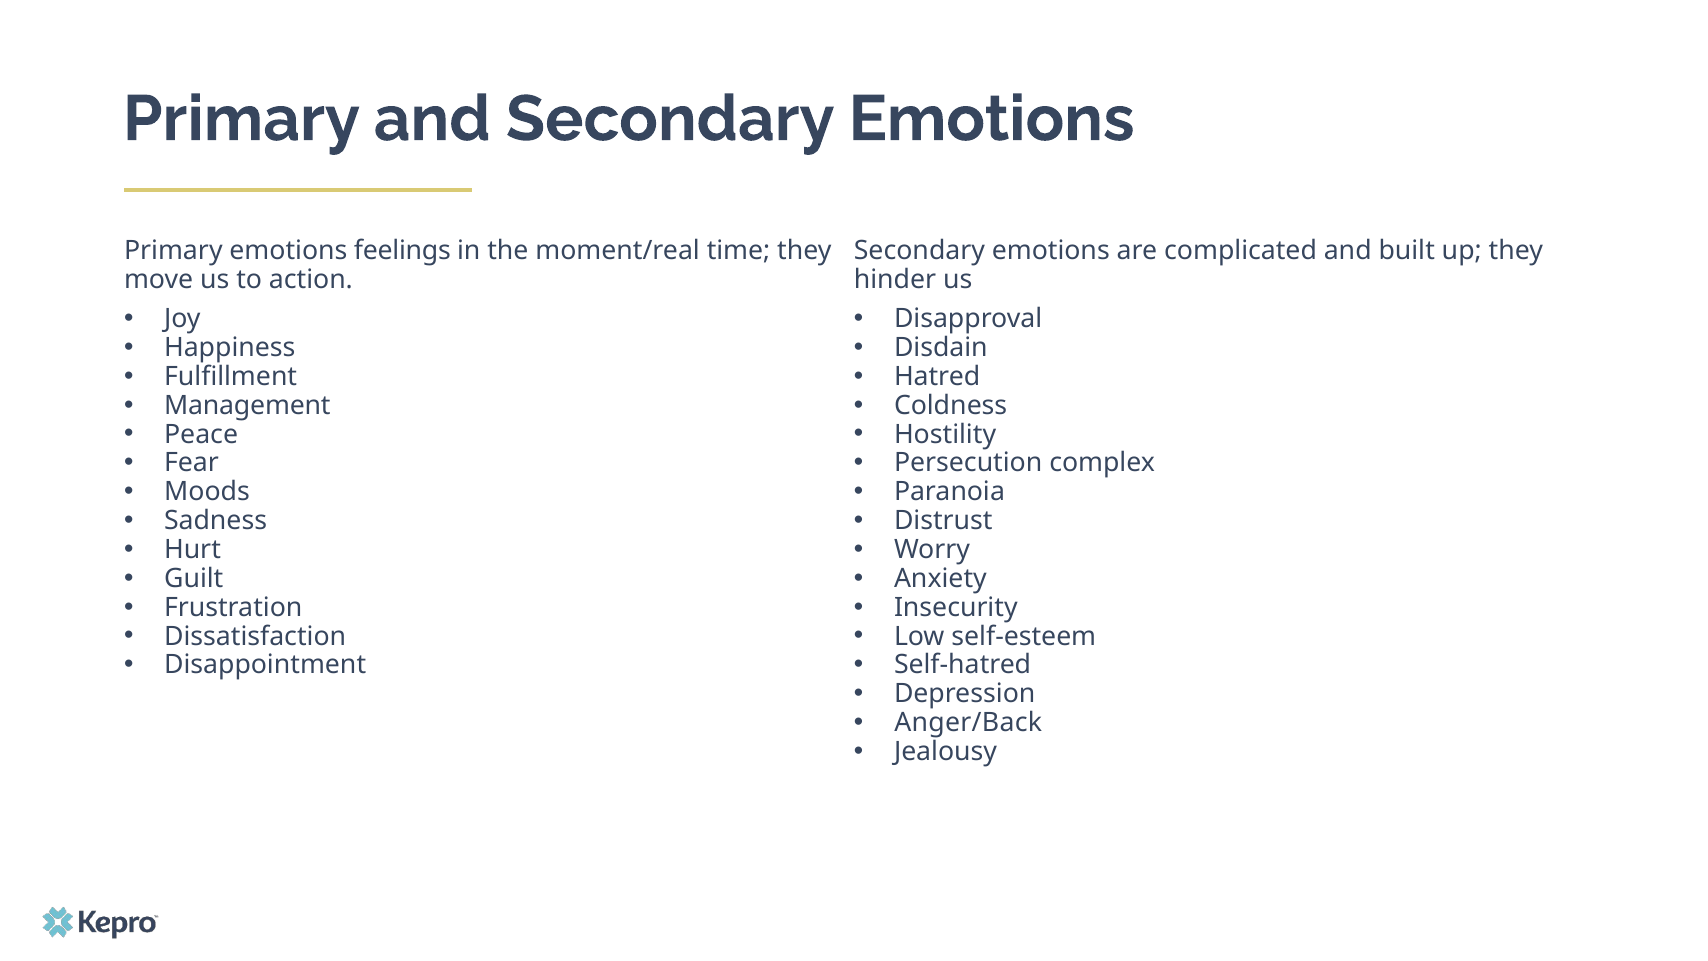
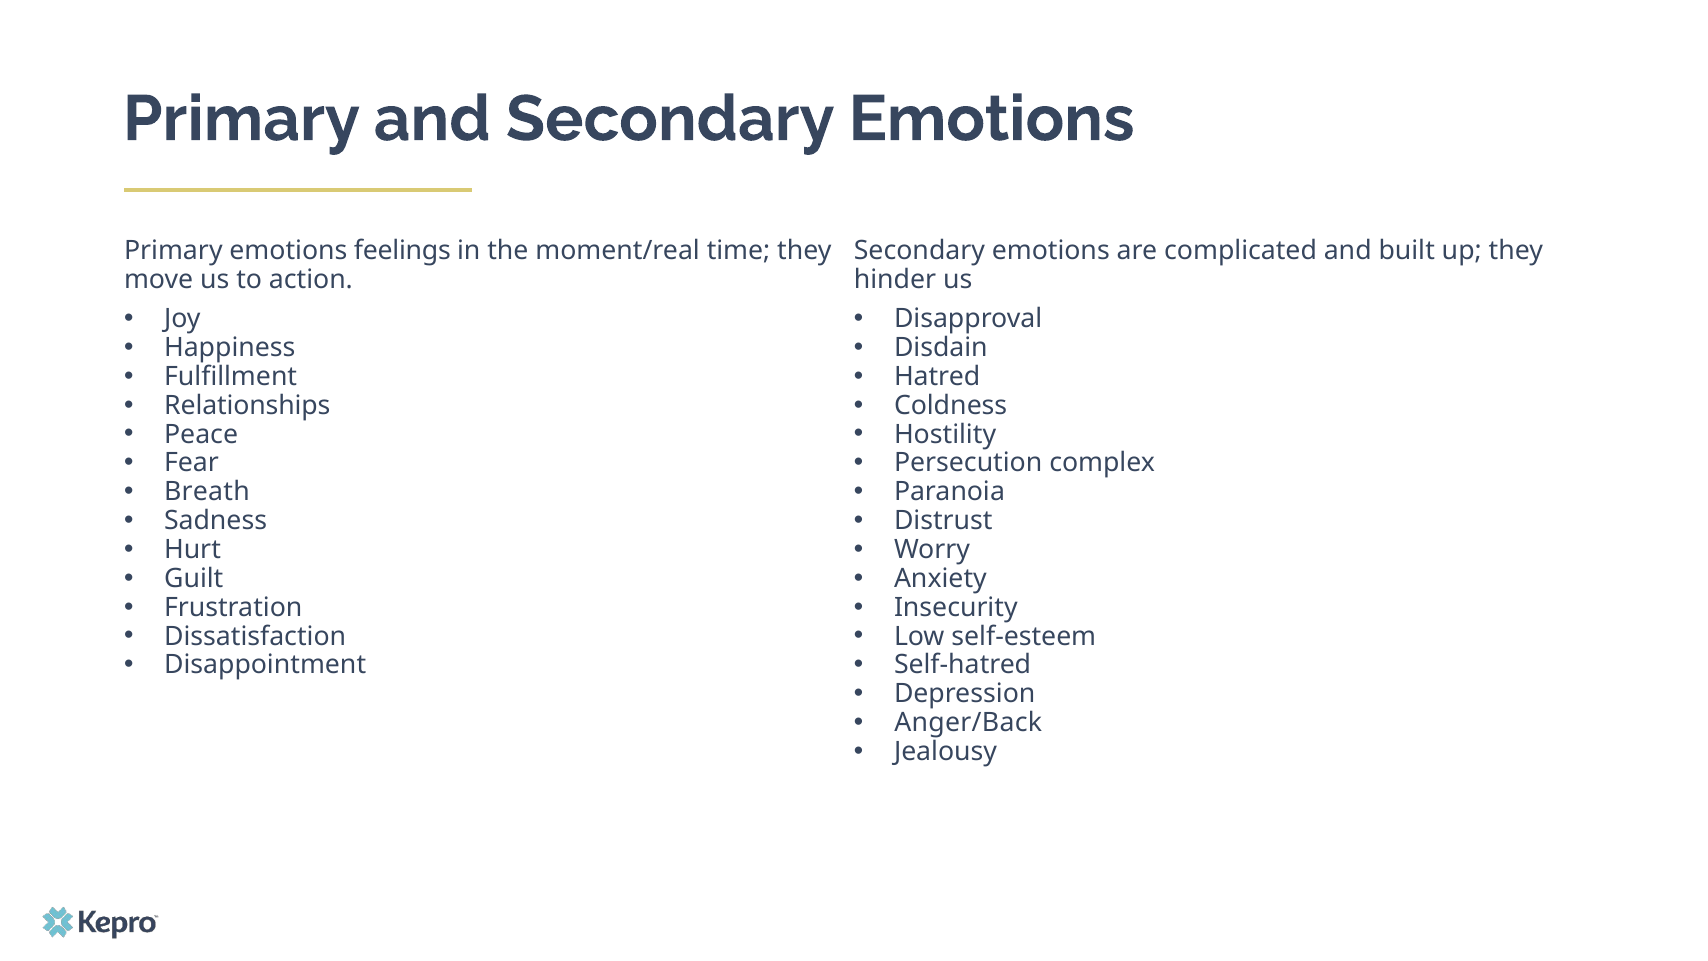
Management: Management -> Relationships (247, 405)
Moods: Moods -> Breath (207, 492)
